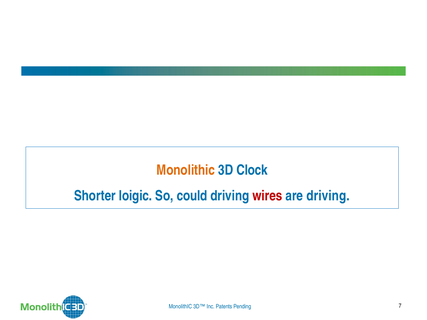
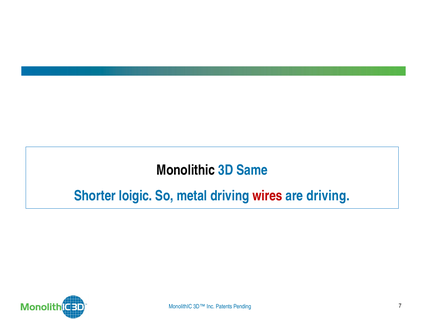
Monolithic colour: orange -> black (186, 170)
Clock: Clock -> Same (252, 170)
could: could -> metal (192, 196)
